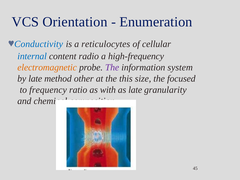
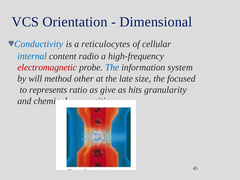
Enumeration: Enumeration -> Dimensional (156, 22)
electromagnetic colour: orange -> red (47, 67)
The colour: purple -> blue (112, 67)
by late: late -> will (35, 79)
this: this -> late (126, 79)
frequency: frequency -> represents (48, 90)
with: with -> give (108, 90)
as late: late -> hits (135, 90)
